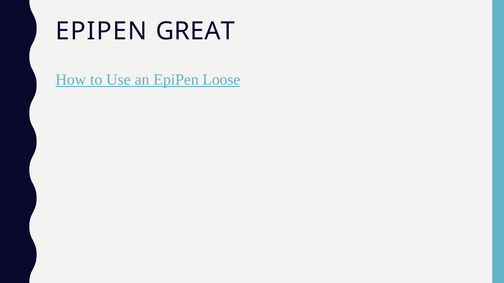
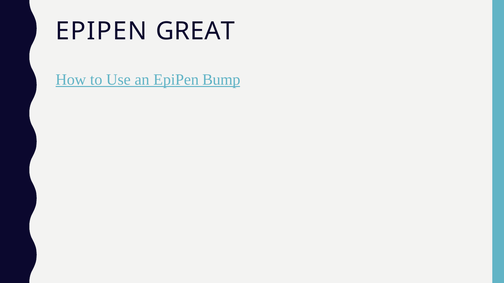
Loose: Loose -> Bump (221, 80)
